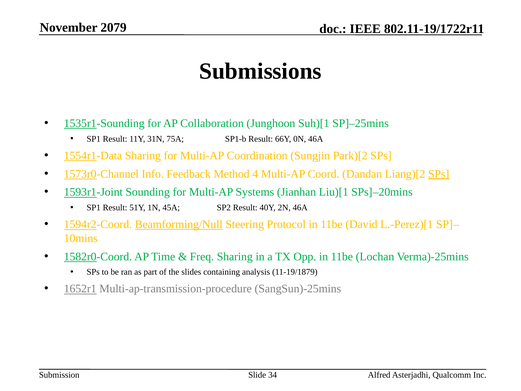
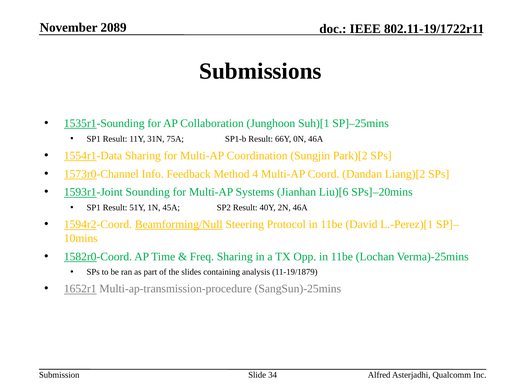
2079: 2079 -> 2089 (114, 28)
SPs underline: present -> none (439, 174)
Liu)[1: Liu)[1 -> Liu)[6 (334, 192)
